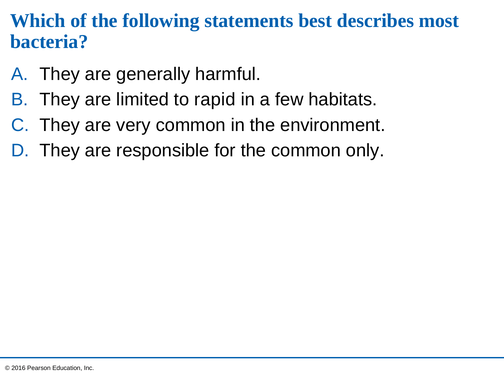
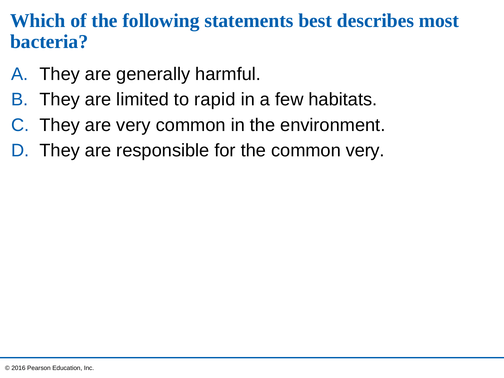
common only: only -> very (365, 151)
